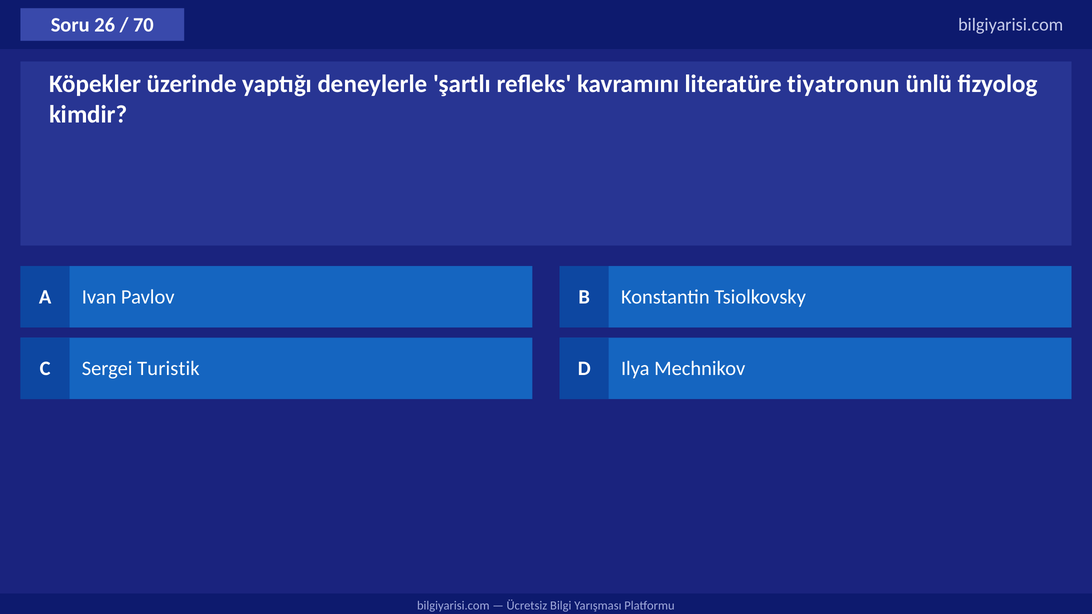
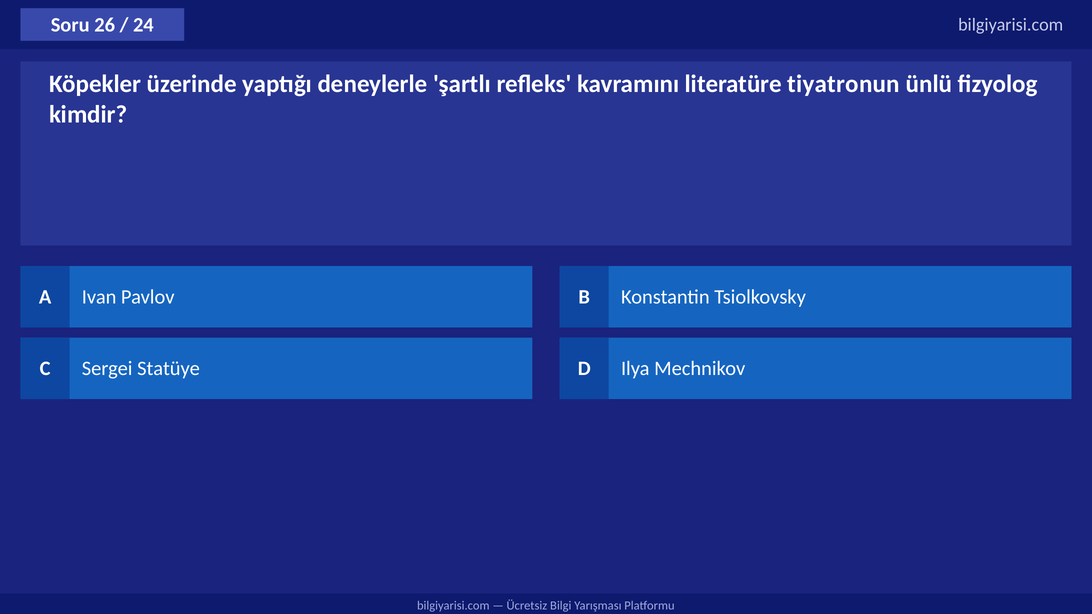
70: 70 -> 24 (143, 25)
Turistik: Turistik -> Statüye (169, 369)
